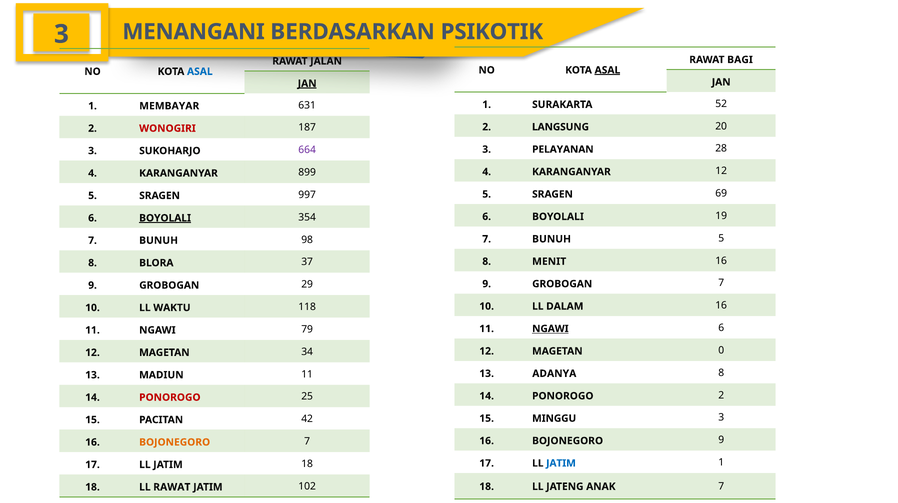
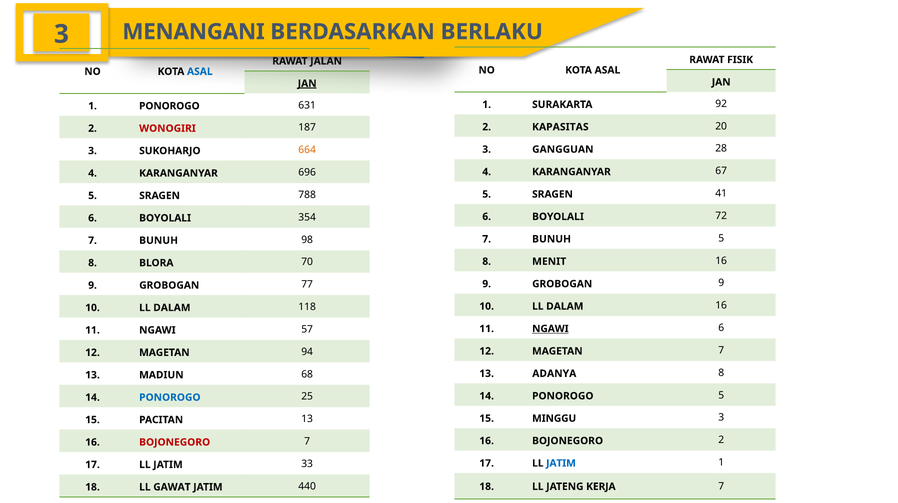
PSIKOTIK: PSIKOTIK -> BERLAKU (492, 32)
BAGI: BAGI -> FISIK (740, 60)
ASAL underline: present -> none (607, 70)
52: 52 -> 92 (721, 104)
1 MEMBAYAR: MEMBAYAR -> PONOROGO (169, 106)
LANGSUNG: LANGSUNG -> KAPASITAS (560, 127)
PELAYANAN: PELAYANAN -> GANGGUAN (563, 149)
664 colour: purple -> orange (307, 150)
KARANGANYAR 12: 12 -> 67 (721, 171)
899: 899 -> 696 (307, 172)
69: 69 -> 41 (721, 193)
997: 997 -> 788 (307, 195)
19: 19 -> 72 (721, 216)
BOYOLALI underline: present -> none (165, 218)
37: 37 -> 70 (307, 262)
GROBOGAN 7: 7 -> 9 (721, 283)
29: 29 -> 77 (307, 285)
WAKTU: WAKTU -> DALAM (172, 308)
79: 79 -> 57 (307, 329)
MAGETAN 0: 0 -> 7 (721, 350)
34: 34 -> 94 (307, 352)
MADIUN 11: 11 -> 68 (307, 374)
PONOROGO 2: 2 -> 5 (721, 395)
PONOROGO colour: red -> blue (170, 398)
PACITAN 42: 42 -> 13 (307, 419)
BOJONEGORO 9: 9 -> 2 (721, 440)
BOJONEGORO colour: orange -> red (175, 442)
JATIM 18: 18 -> 33 (307, 464)
ANAK: ANAK -> KERJA (601, 487)
LL RAWAT: RAWAT -> GAWAT (172, 487)
102: 102 -> 440 (307, 486)
